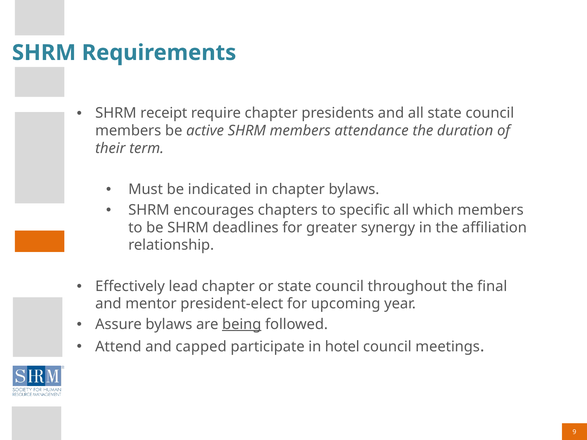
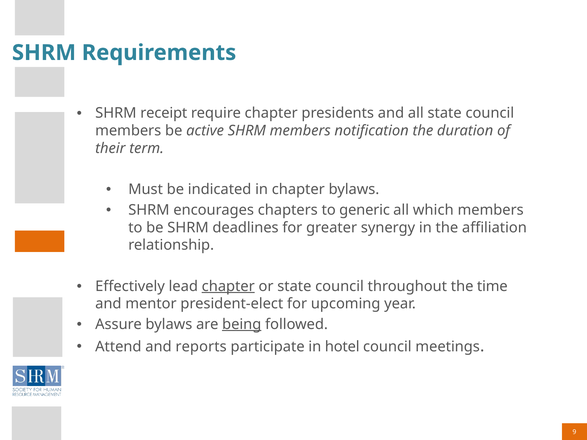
attendance: attendance -> notification (372, 131)
specific: specific -> generic (365, 210)
chapter underline: none -> present (228, 286)
final: final -> time (492, 286)
capped: capped -> reports (201, 347)
